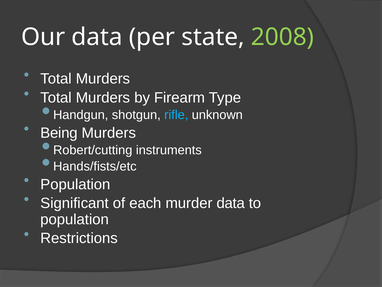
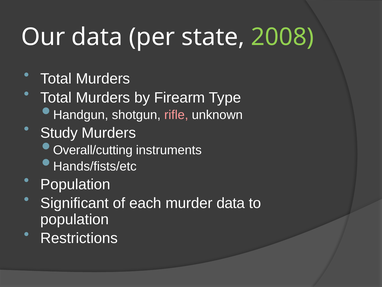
rifle colour: light blue -> pink (176, 115)
Being: Being -> Study (59, 133)
Robert/cutting: Robert/cutting -> Overall/cutting (93, 150)
